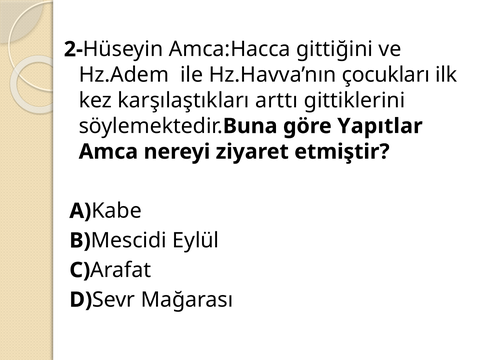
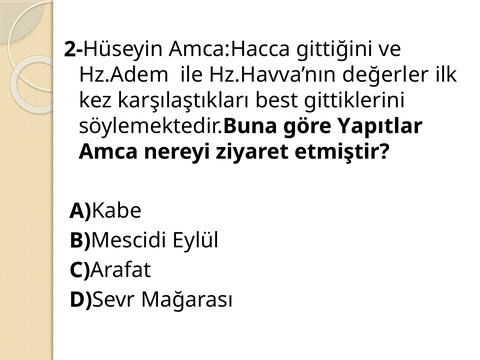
çocukları: çocukları -> değerler (386, 75)
arttı: arttı -> best (277, 100)
